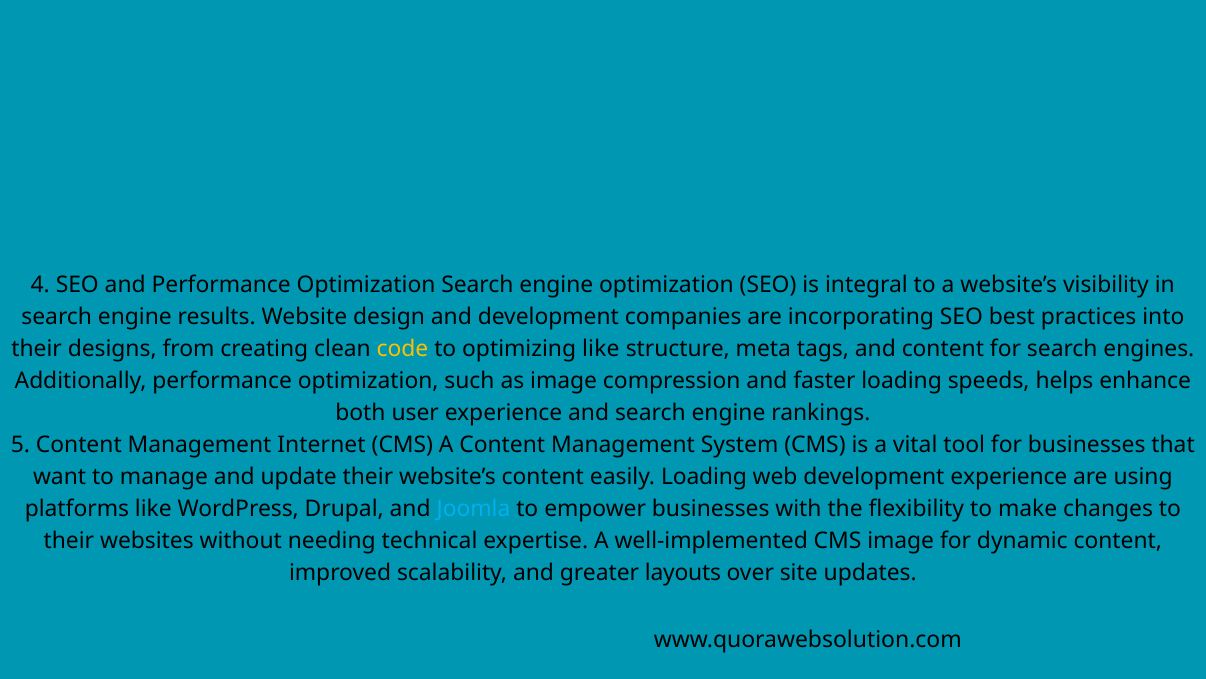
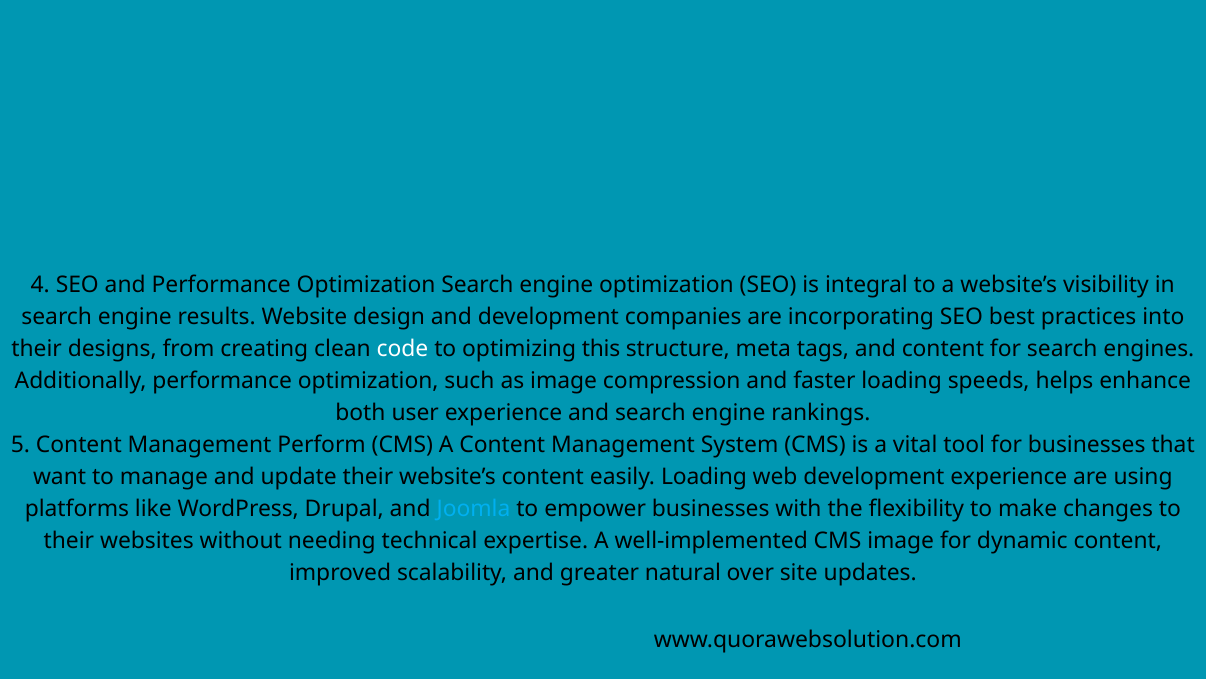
code colour: yellow -> white (403, 348)
optimizing like: like -> this (601, 348)
Internet: Internet -> Perform (322, 444)
layouts: layouts -> natural (683, 572)
